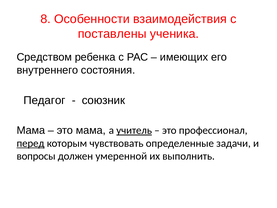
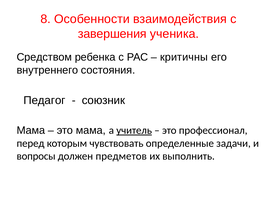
поставлены: поставлены -> завершения (112, 34)
имеющих: имеющих -> критичны (184, 57)
перед underline: present -> none (31, 143)
умеренной: умеренной -> предметов (121, 156)
